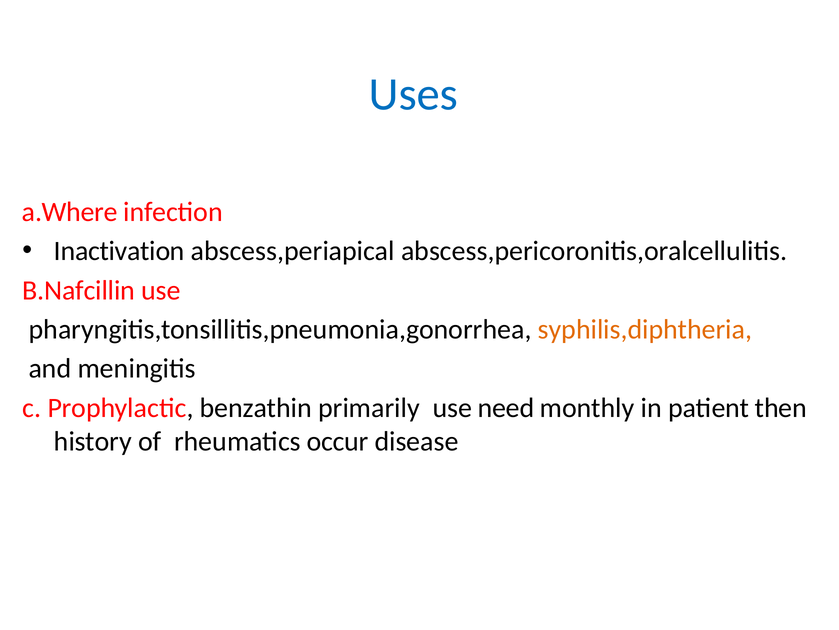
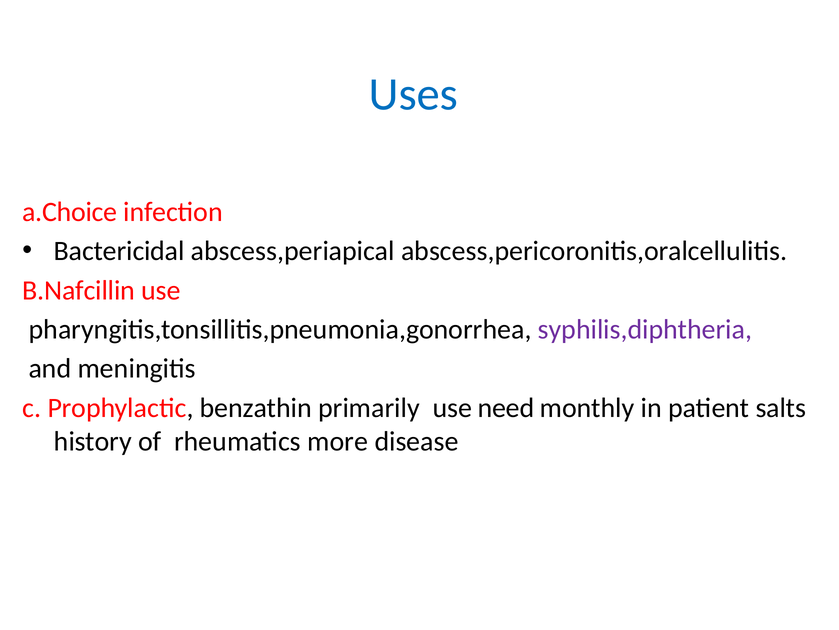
a.Where: a.Where -> a.Choice (70, 212)
Inactivation: Inactivation -> Bactericidal (119, 251)
syphilis,diphtheria colour: orange -> purple (645, 329)
then: then -> salts (781, 407)
occur: occur -> more (338, 441)
